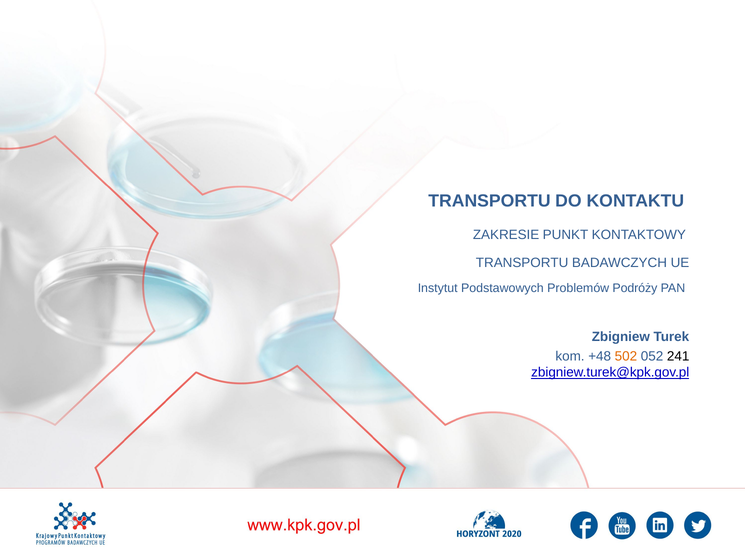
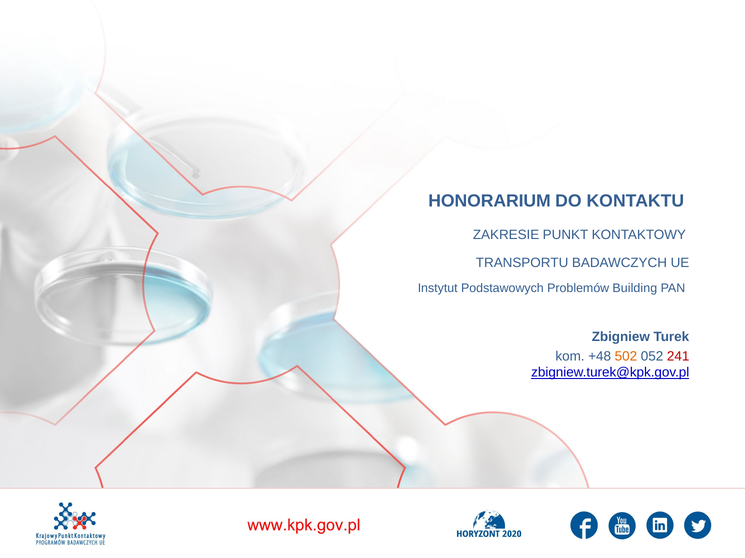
TRANSPORTU: TRANSPORTU -> HONORARIUM (490, 201)
Podróży: Podróży -> Building (635, 289)
241 colour: black -> red (678, 357)
